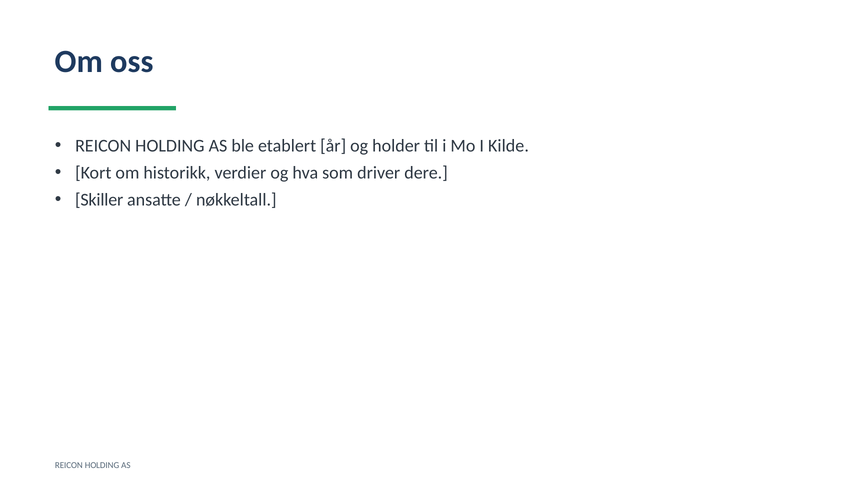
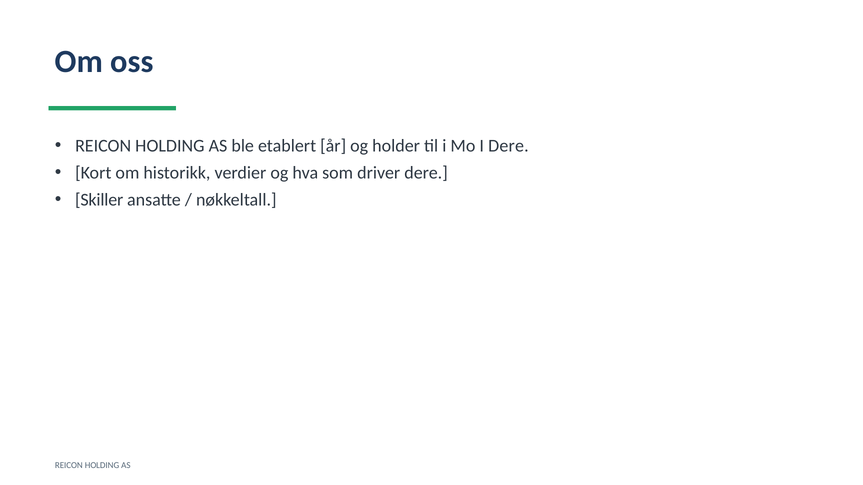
I Kilde: Kilde -> Dere (508, 146)
